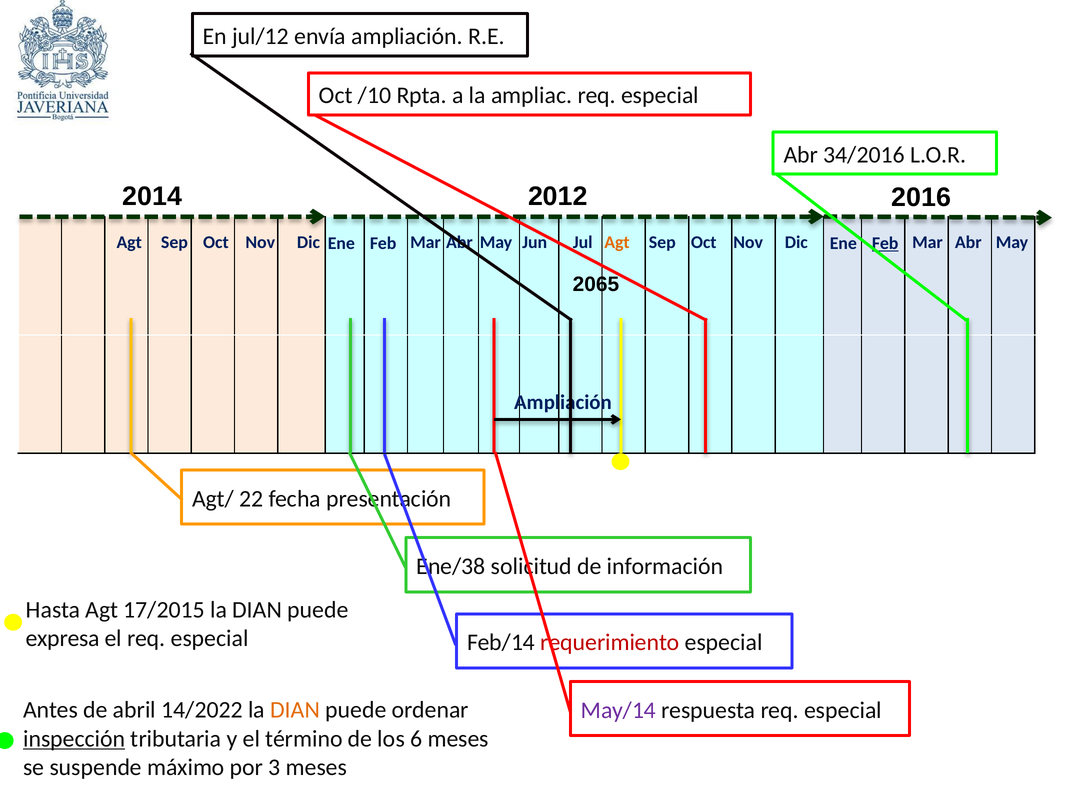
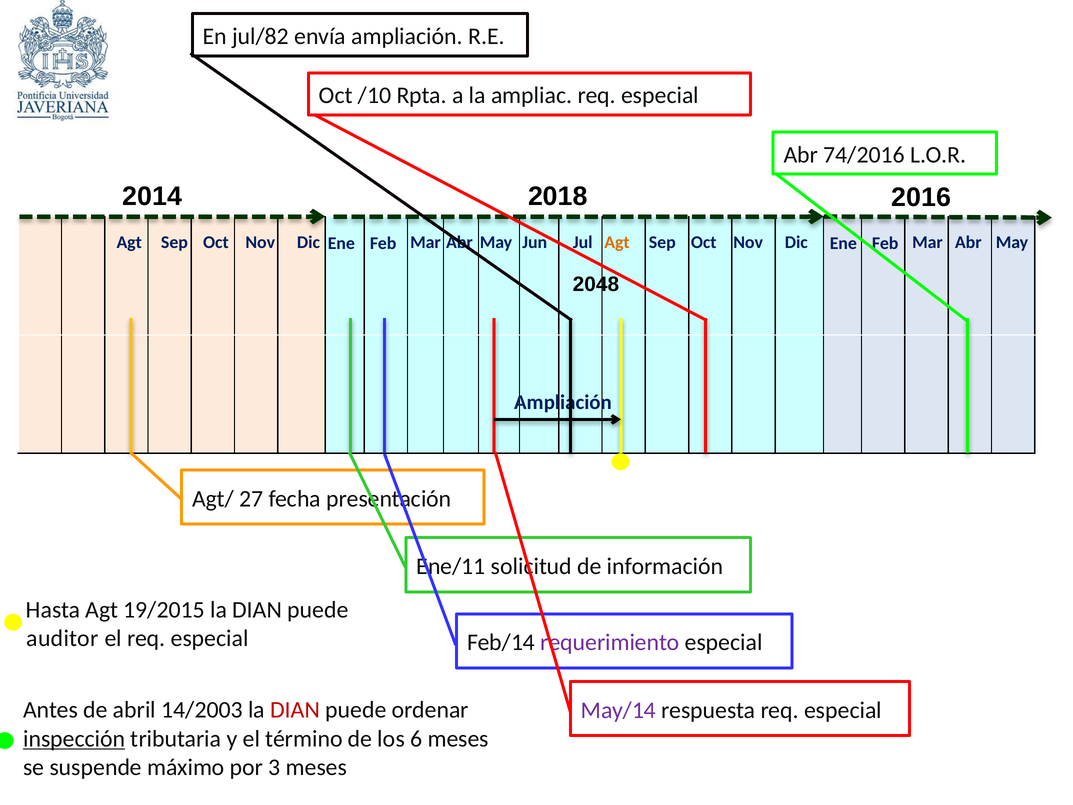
jul/12: jul/12 -> jul/82 (261, 36)
34/2016: 34/2016 -> 74/2016 (864, 155)
2012: 2012 -> 2018 (558, 196)
Feb underline: present -> none (885, 243)
2065: 2065 -> 2048 (596, 284)
22: 22 -> 27 (251, 499)
Ene/38: Ene/38 -> Ene/11 (451, 566)
17/2015: 17/2015 -> 19/2015 (164, 609)
expresa: expresa -> auditor (62, 638)
requerimiento colour: red -> purple (610, 642)
14/2022: 14/2022 -> 14/2003 (202, 710)
DIAN colour: orange -> red (295, 710)
